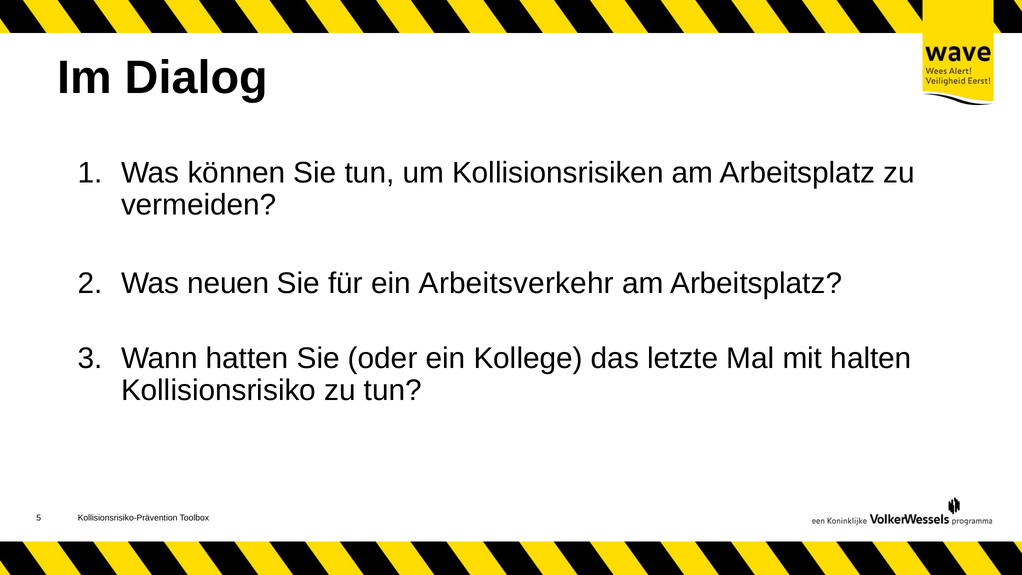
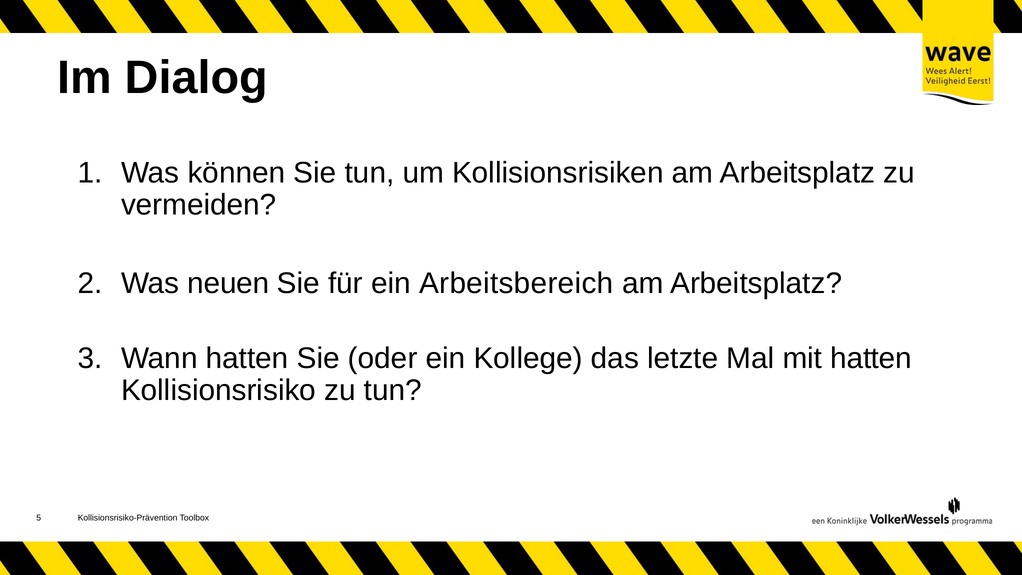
Arbeitsverkehr: Arbeitsverkehr -> Arbeitsbereich (516, 283)
mit halten: halten -> hatten (871, 358)
